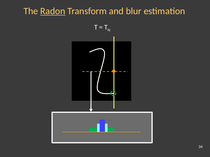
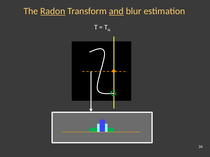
and underline: none -> present (116, 11)
